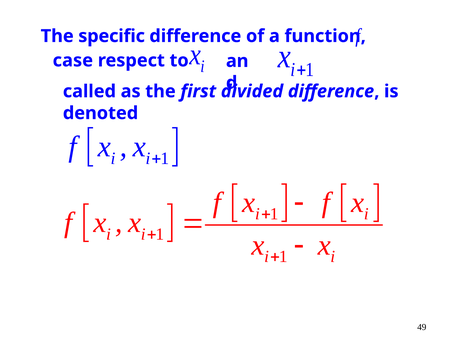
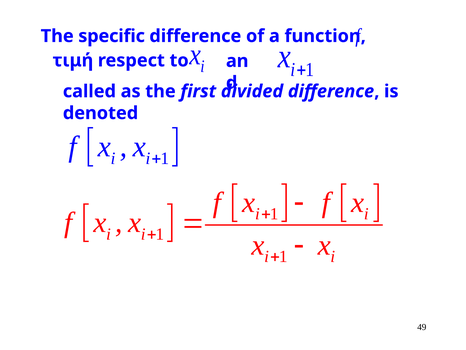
case: case -> τιμή (73, 60)
